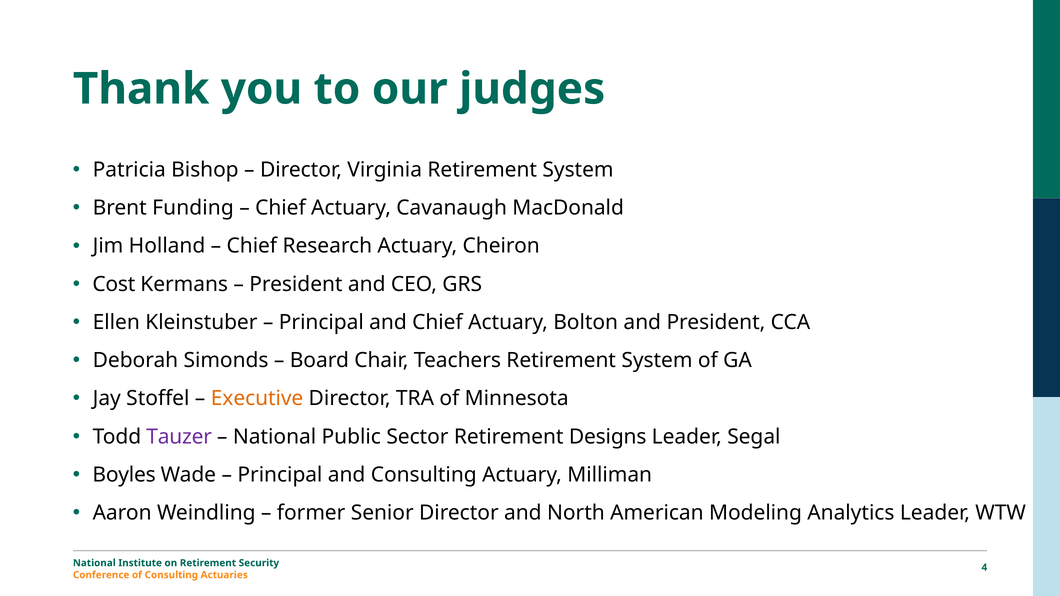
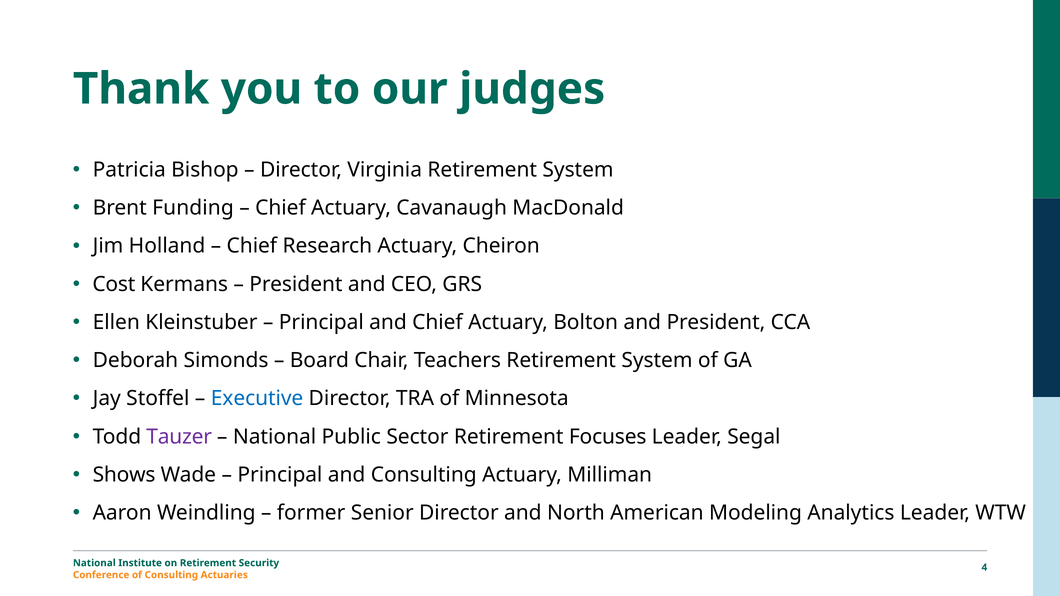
Executive colour: orange -> blue (257, 399)
Designs: Designs -> Focuses (608, 437)
Boyles: Boyles -> Shows (124, 475)
